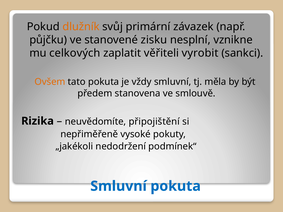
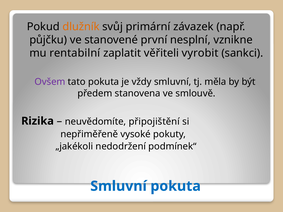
zisku: zisku -> první (154, 40)
celkových: celkových -> rentabilní (75, 53)
Ovšem colour: orange -> purple (50, 82)
